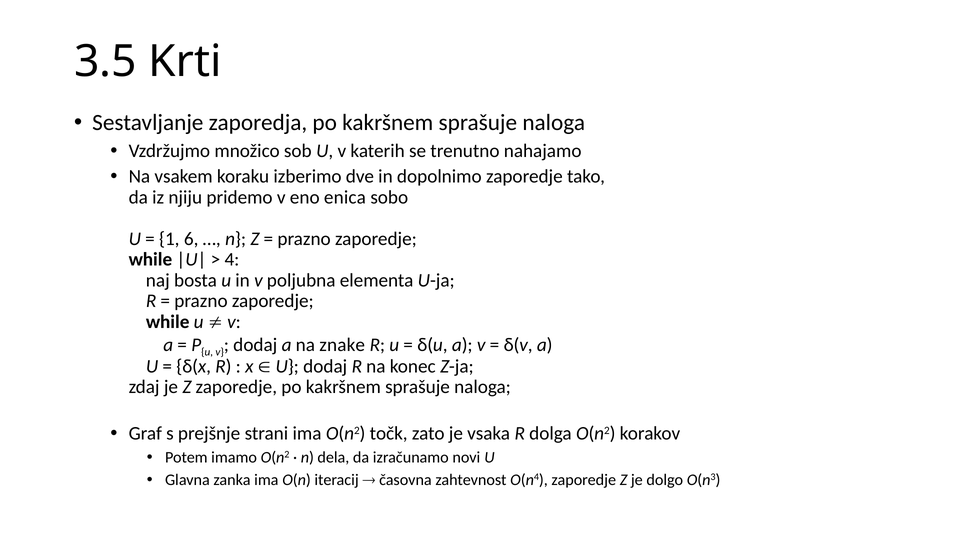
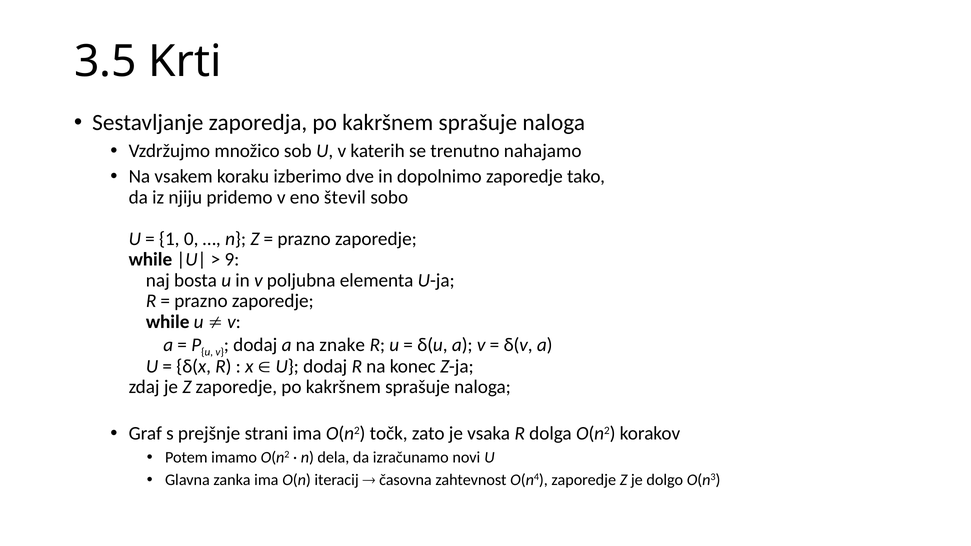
enica: enica -> števil (345, 197)
6: 6 -> 0 (191, 239)
4: 4 -> 9 (232, 260)
